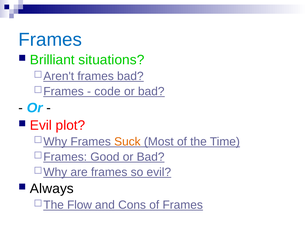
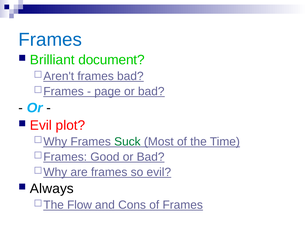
situations: situations -> document (112, 60)
code: code -> page (108, 92)
Suck colour: orange -> green (127, 142)
